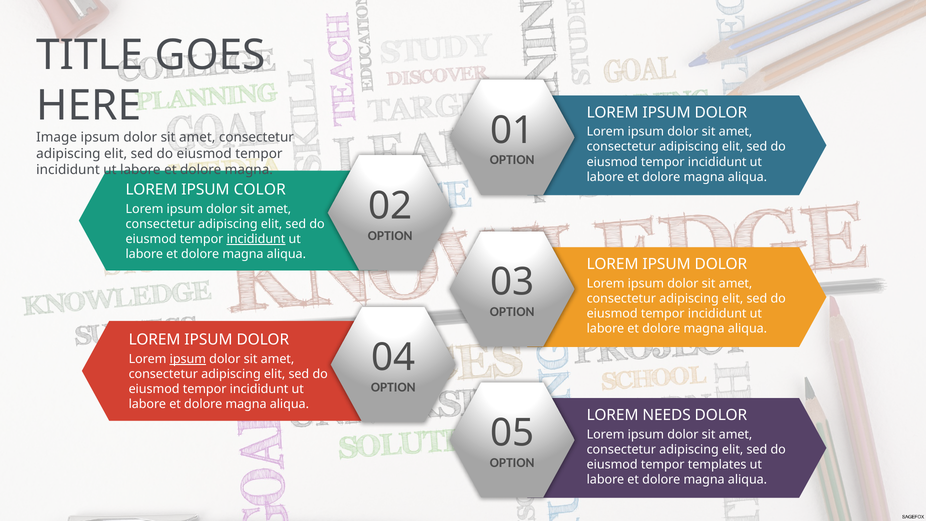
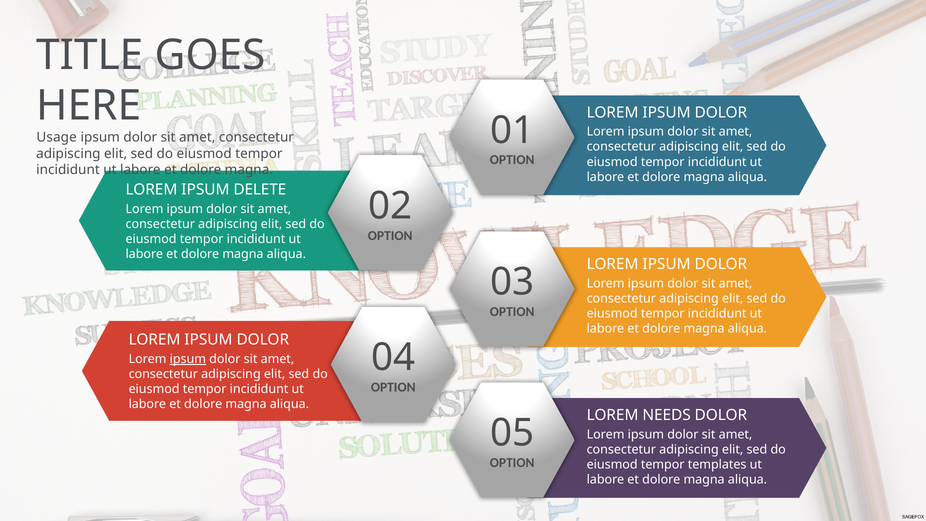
Image: Image -> Usage (57, 137)
COLOR: COLOR -> DELETE (260, 190)
incididunt underline: present -> none (256, 239)
